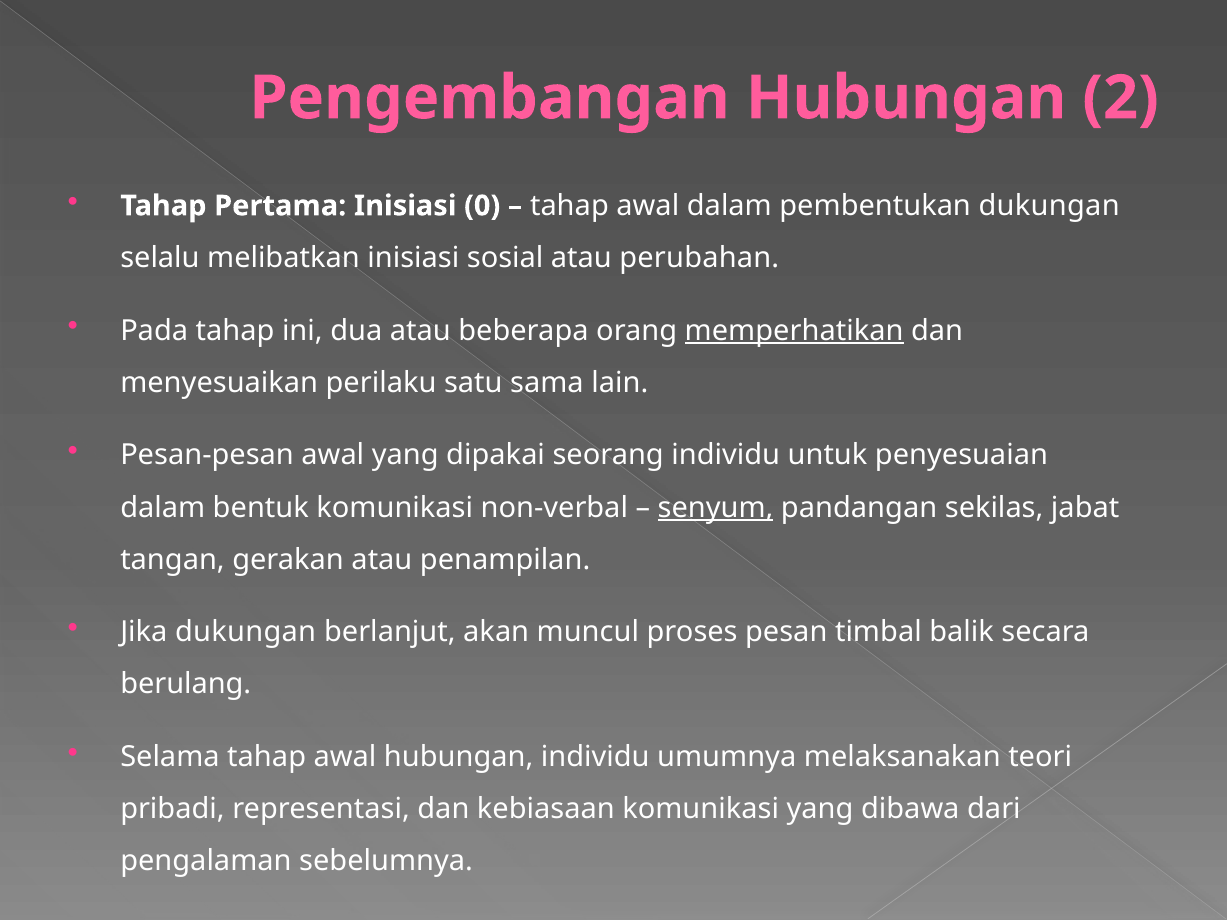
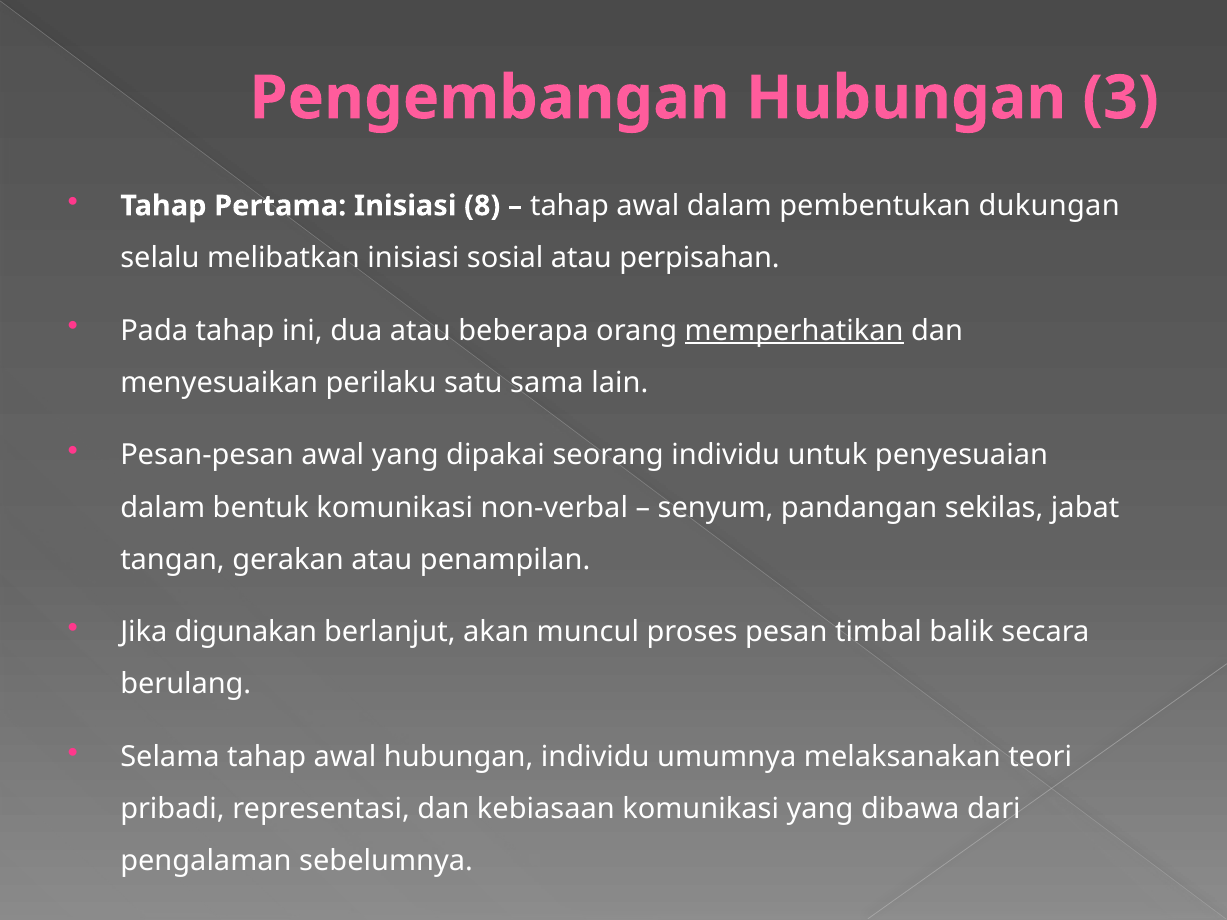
2: 2 -> 3 (1121, 98)
0: 0 -> 8 (482, 206)
perubahan: perubahan -> perpisahan (699, 258)
senyum underline: present -> none (716, 508)
Jika dukungan: dukungan -> digunakan (246, 632)
